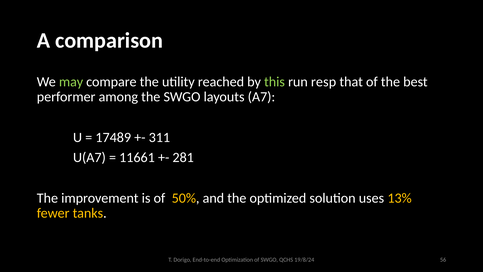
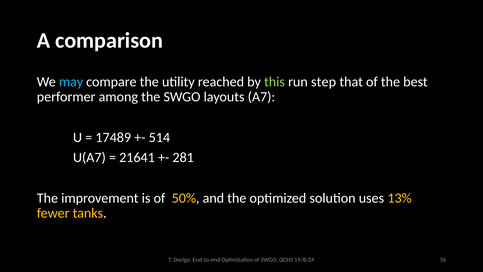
may colour: light green -> light blue (71, 82)
resp: resp -> step (324, 82)
311: 311 -> 514 (159, 137)
11661: 11661 -> 21641 (137, 157)
